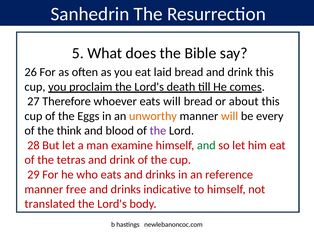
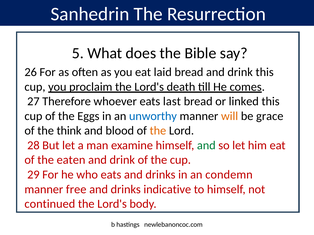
eats will: will -> last (172, 102)
about: about -> linked (244, 102)
unworthy colour: orange -> blue (153, 116)
every: every -> grace (270, 116)
the colour: purple -> orange (158, 131)
tetras: tetras -> eaten (71, 160)
reference: reference -> condemn (229, 175)
translated: translated -> continued (50, 204)
